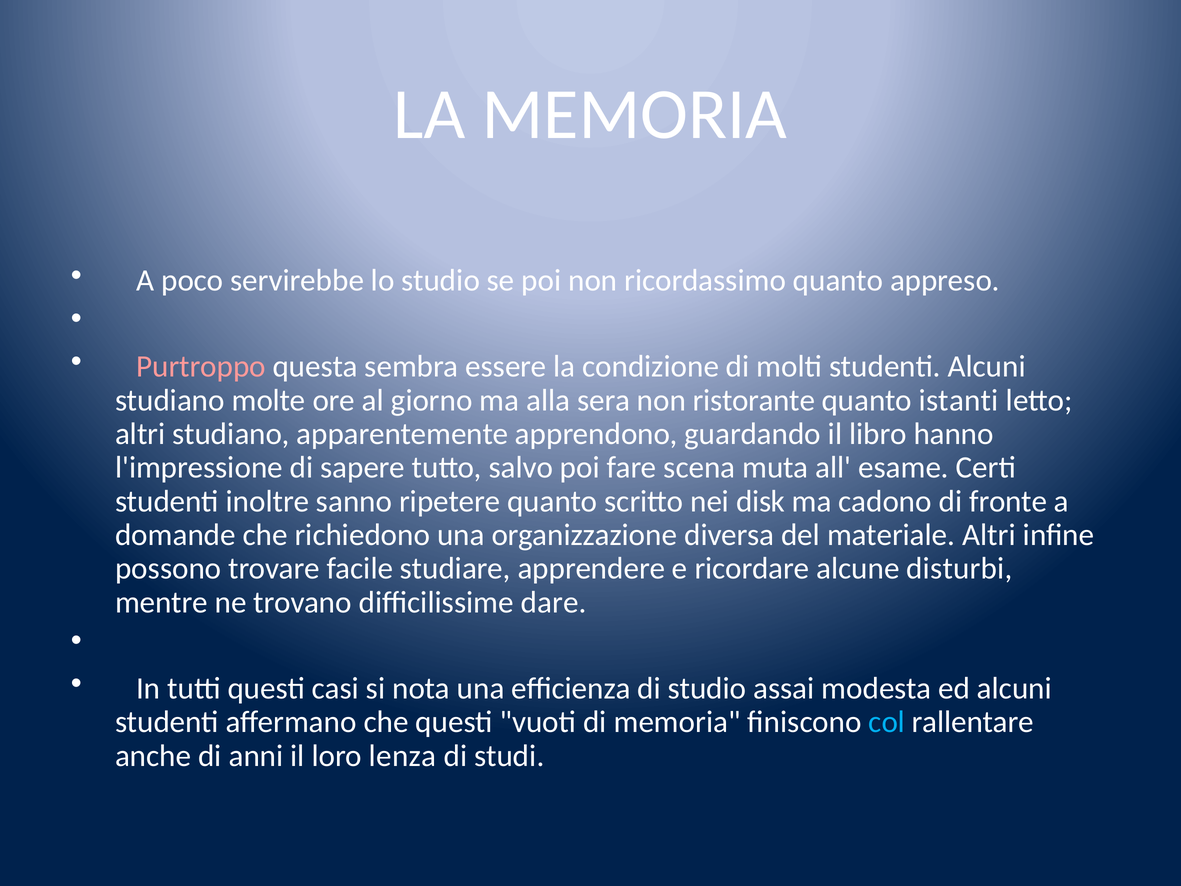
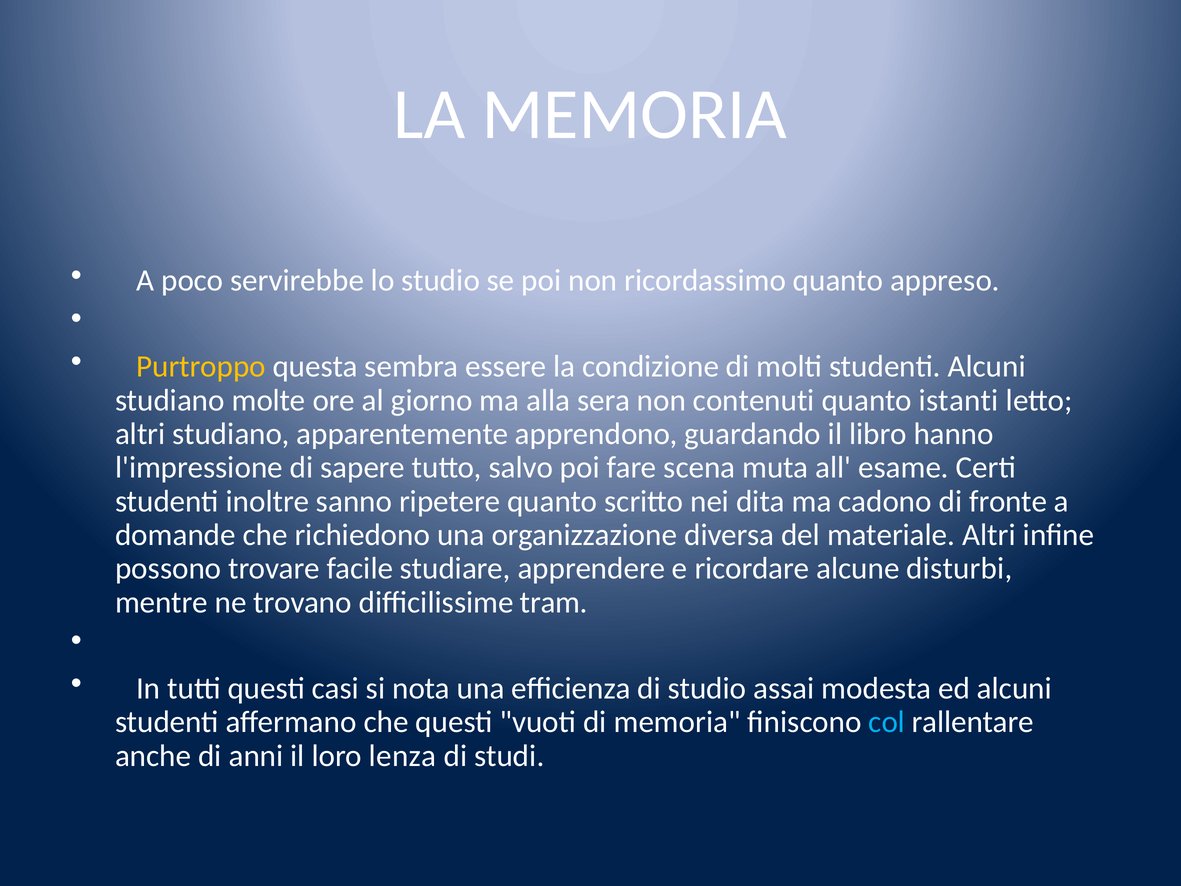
Purtroppo colour: pink -> yellow (201, 366)
ristorante: ristorante -> contenuti (754, 400)
disk: disk -> dita (760, 501)
dare: dare -> tram (554, 602)
